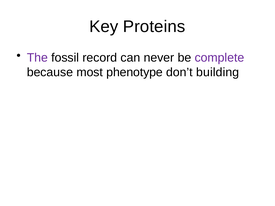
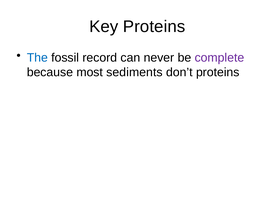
The colour: purple -> blue (37, 58)
phenotype: phenotype -> sediments (134, 72)
don’t building: building -> proteins (218, 72)
